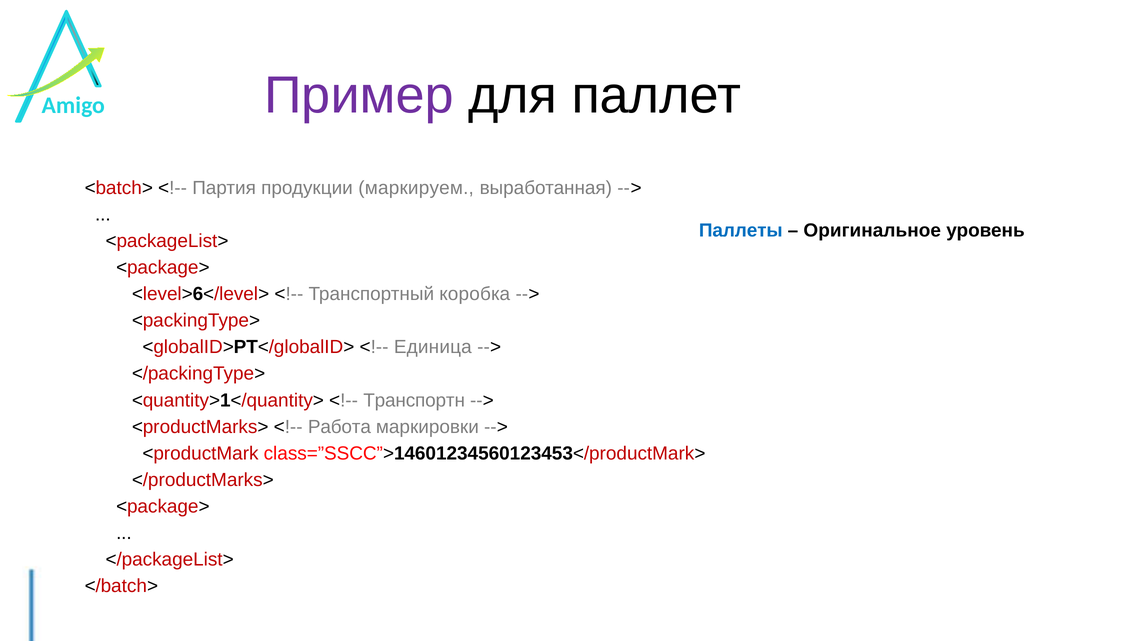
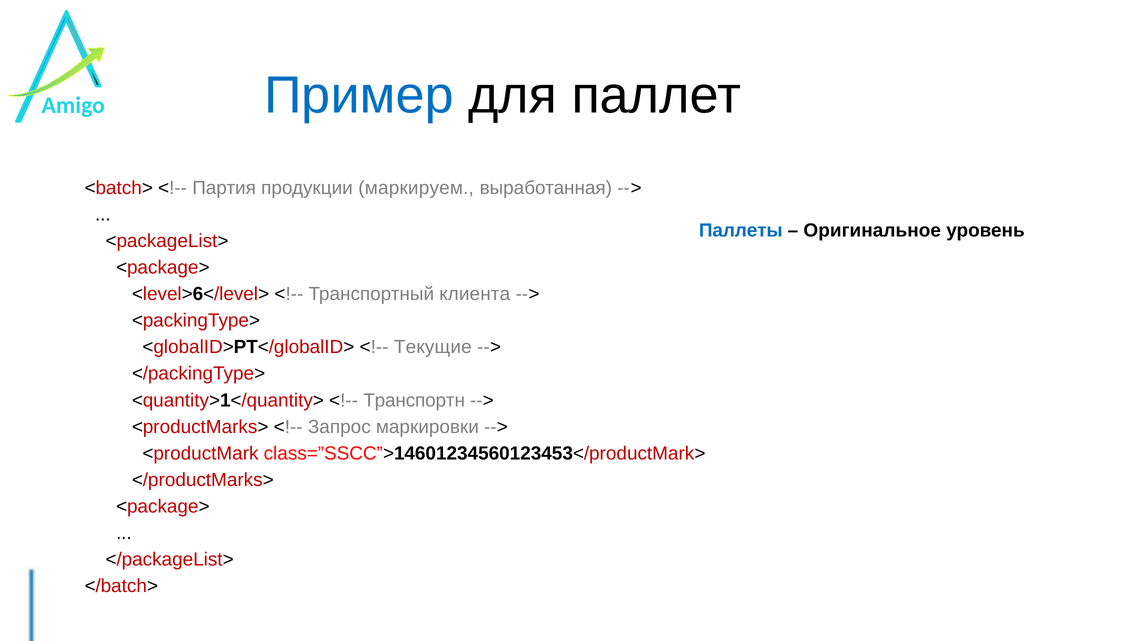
Пример colour: purple -> blue (359, 96)
коробка: коробка -> клиента (475, 294)
Единица: Единица -> Текущие (433, 347)
Работа: Работа -> Запрос (339, 427)
